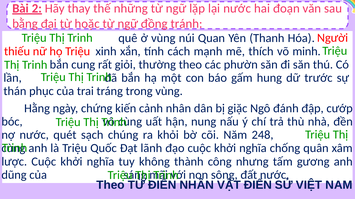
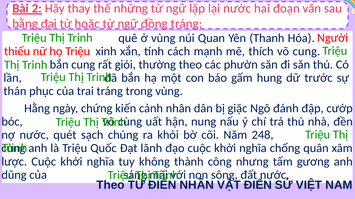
đồng tránh: tránh -> tráng (186, 24)
võ minh: minh -> cung (306, 51)
